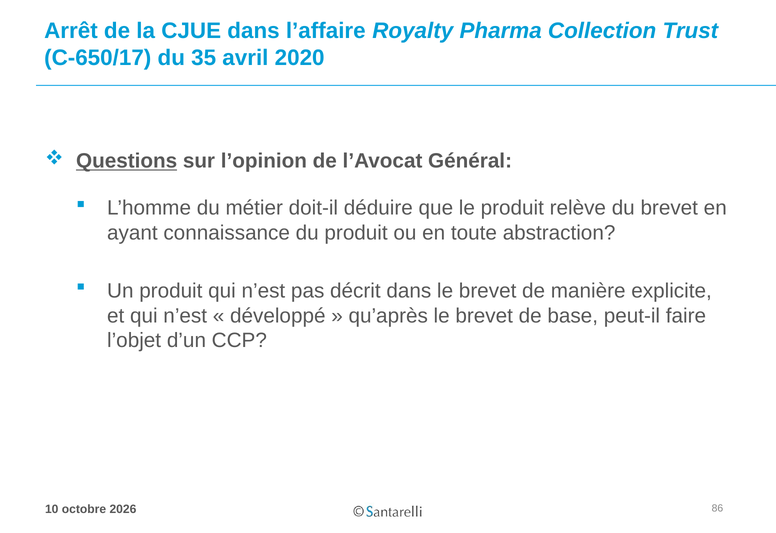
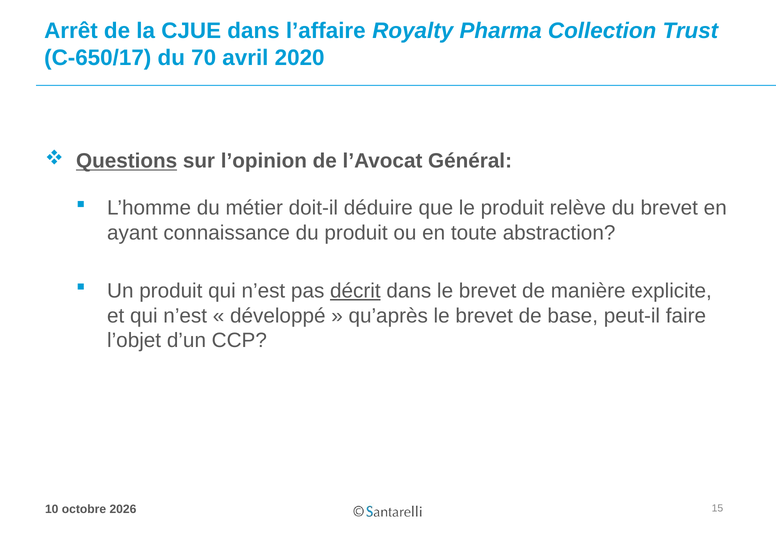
35: 35 -> 70 (204, 58)
décrit underline: none -> present (355, 291)
86: 86 -> 15 (717, 508)
